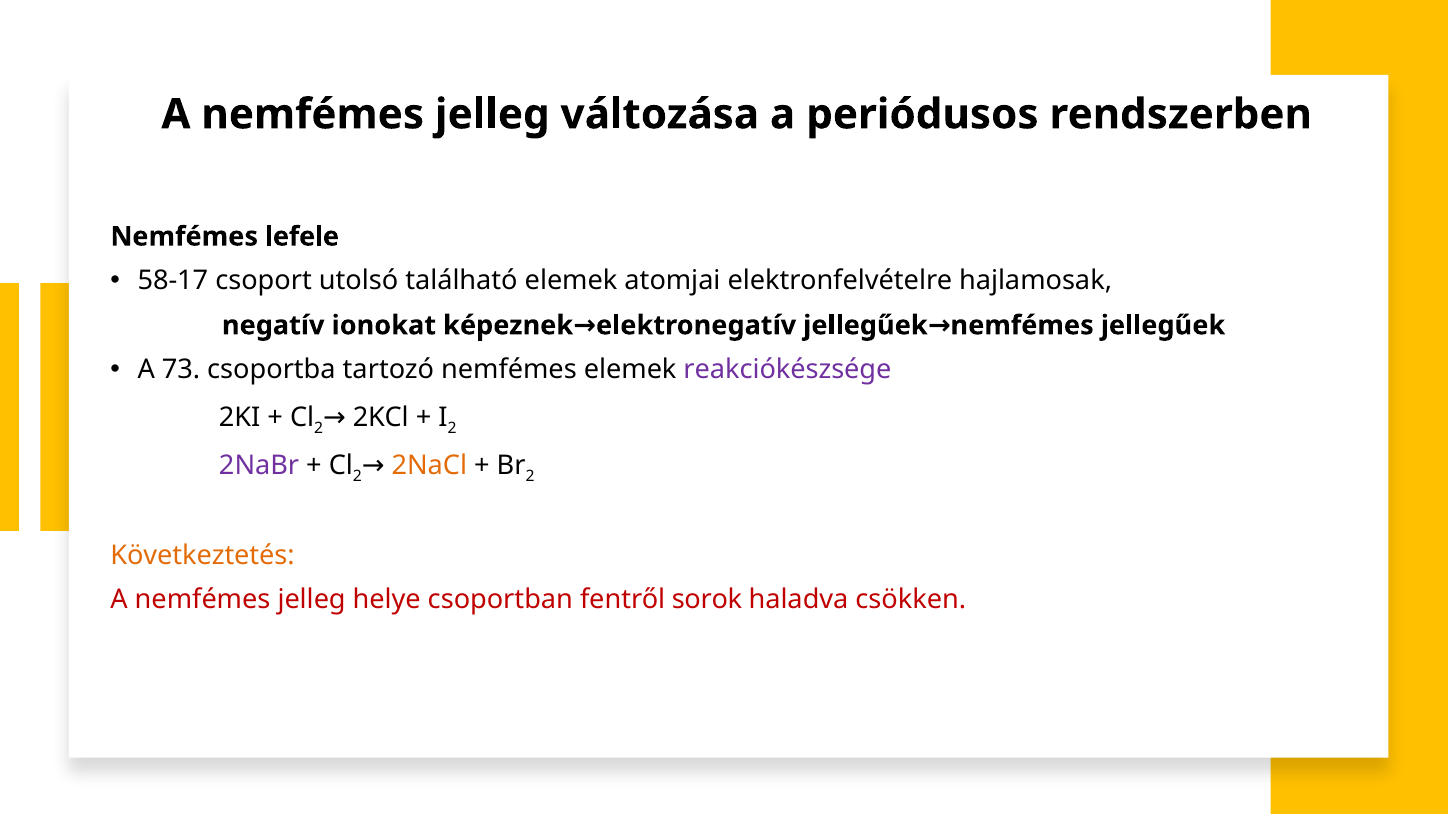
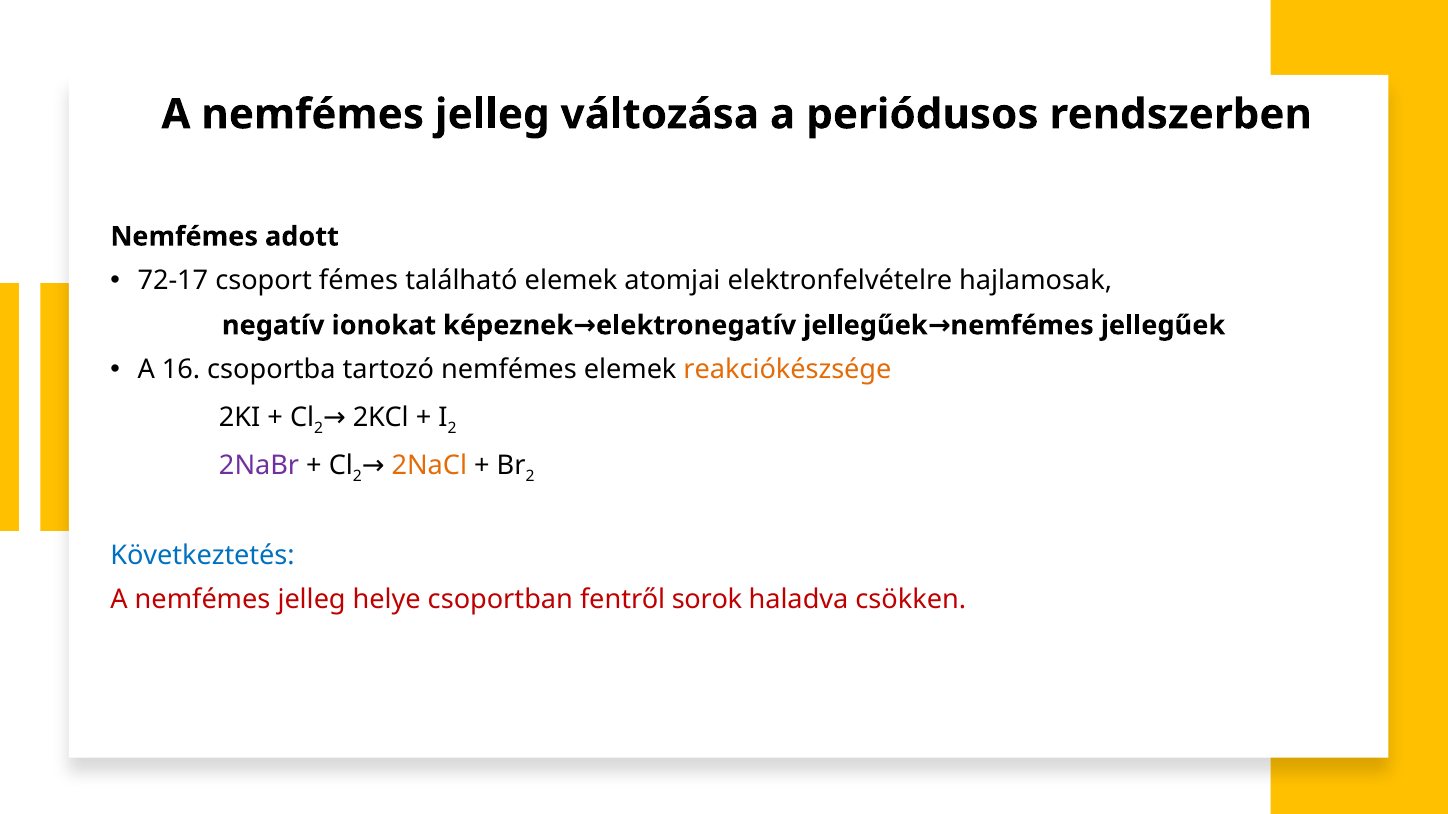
lefele: lefele -> adott (302, 237)
58-17: 58-17 -> 72-17 (173, 281)
utolsó: utolsó -> fémes (358, 281)
73: 73 -> 16 (181, 370)
reakciókészsége colour: purple -> orange (787, 370)
Következtetés colour: orange -> blue (203, 556)
